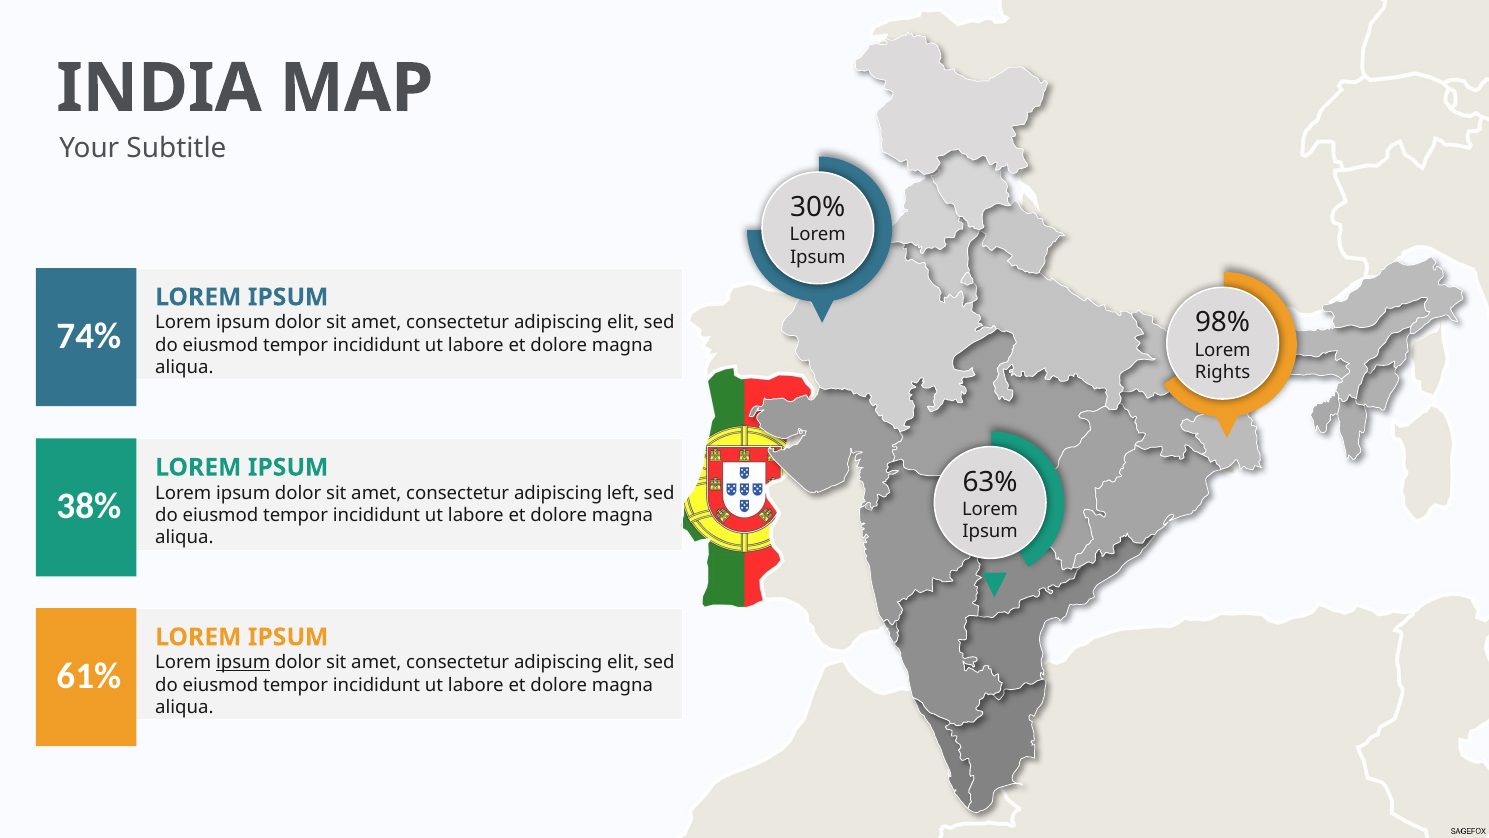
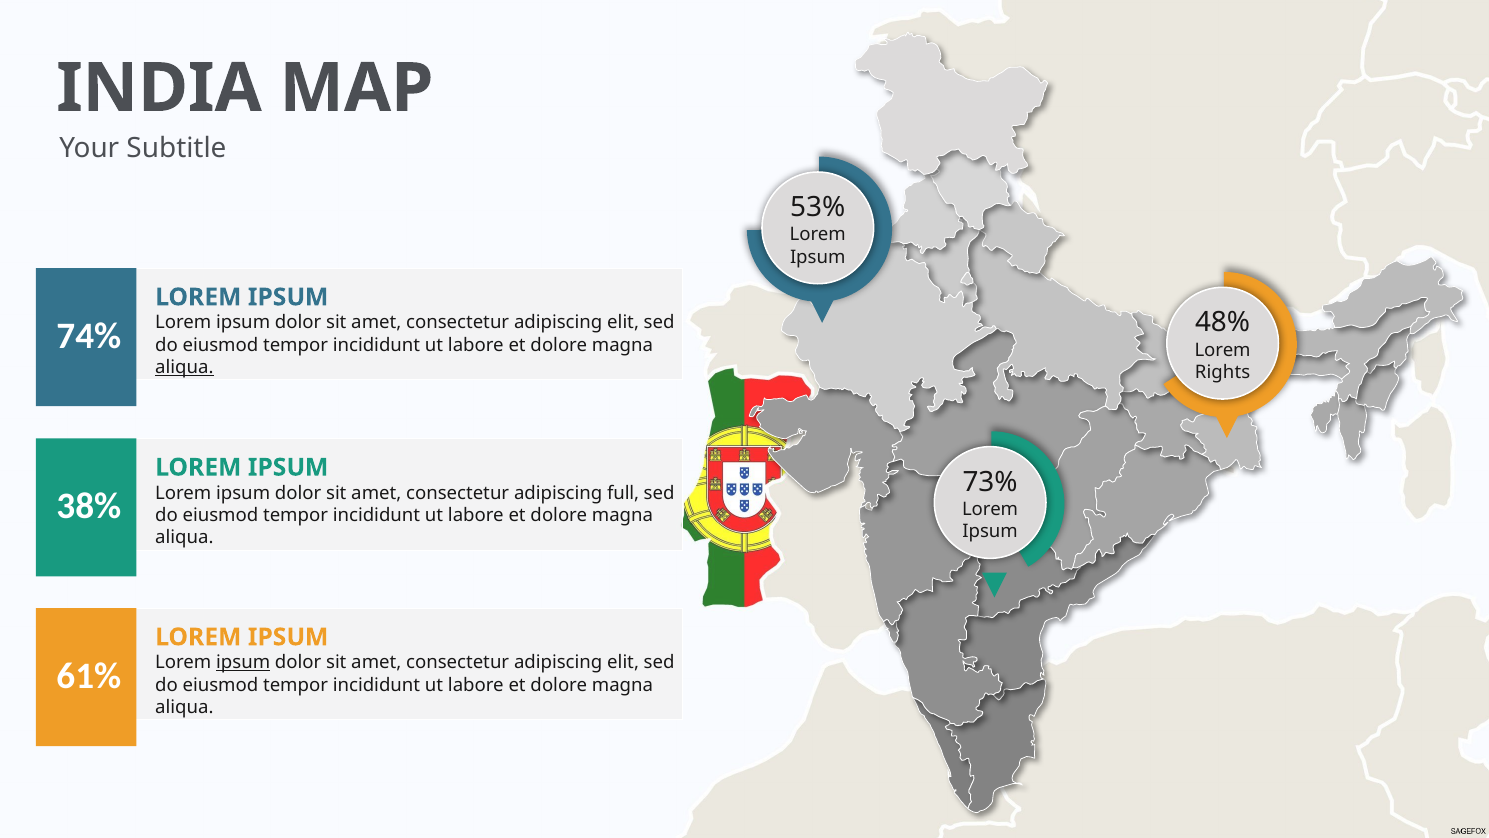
30%: 30% -> 53% (818, 207)
98%: 98% -> 48% (1223, 323)
aliqua underline: none -> present (184, 367)
63%: 63% -> 73% (990, 482)
left: left -> full (623, 493)
